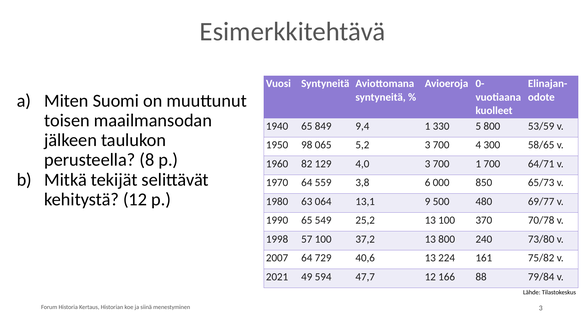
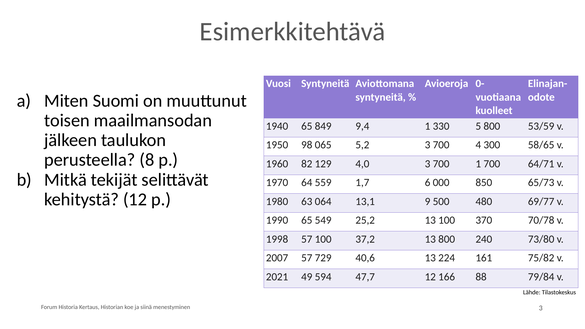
3,8: 3,8 -> 1,7 (362, 183)
2007 64: 64 -> 57 (307, 258)
